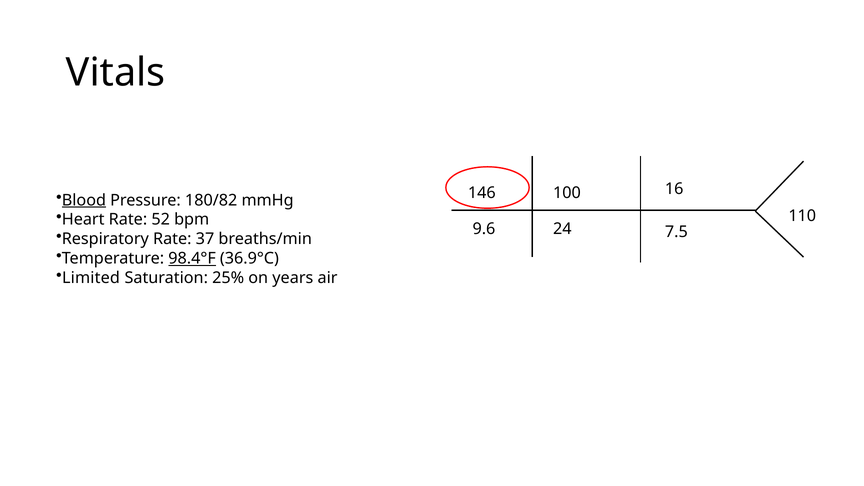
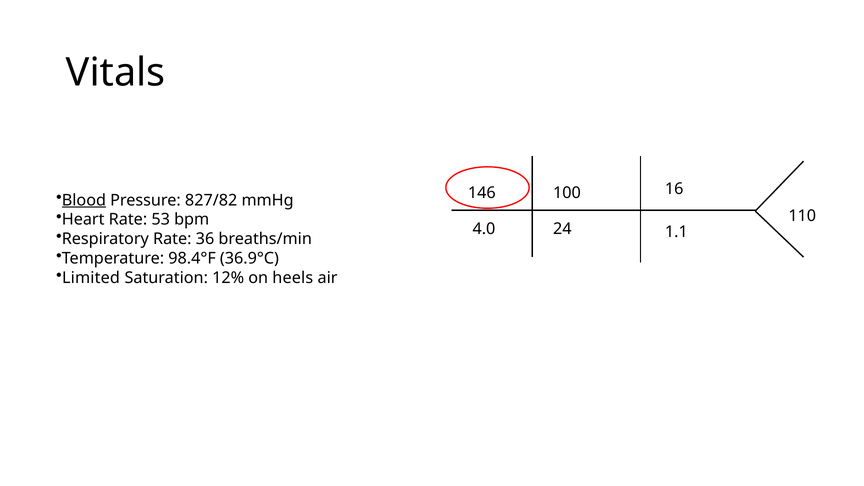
180/82: 180/82 -> 827/82 (211, 200)
52: 52 -> 53 (161, 220)
9.6: 9.6 -> 4.0 (484, 229)
7.5: 7.5 -> 1.1 (676, 232)
37: 37 -> 36 (205, 239)
98.4°F underline: present -> none (192, 258)
25%: 25% -> 12% (228, 278)
years: years -> heels (293, 278)
